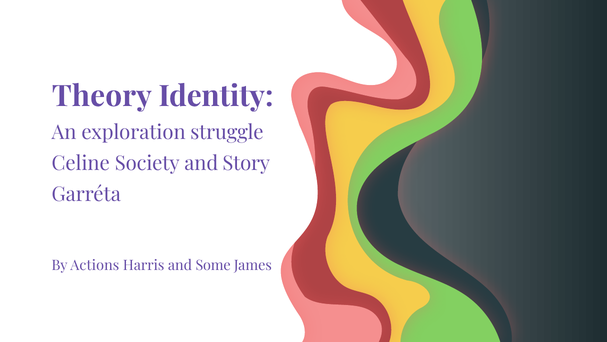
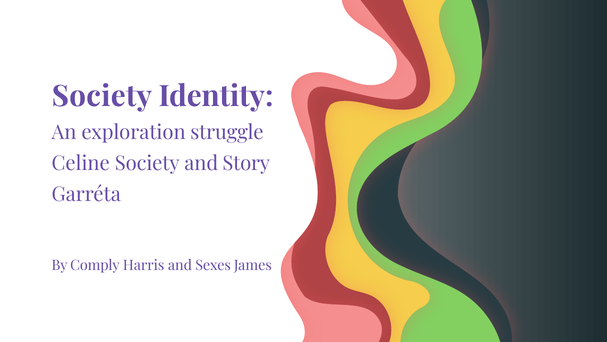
Theory: Theory -> Society (102, 96)
Actions: Actions -> Comply (95, 265)
Some: Some -> Sexes (213, 265)
